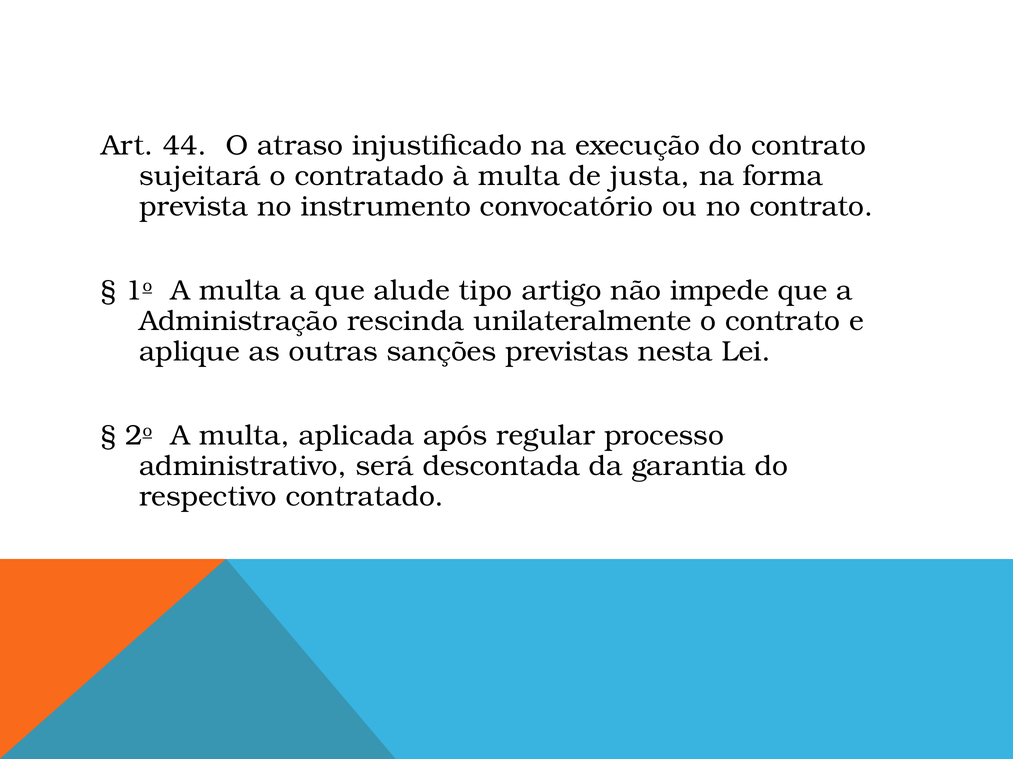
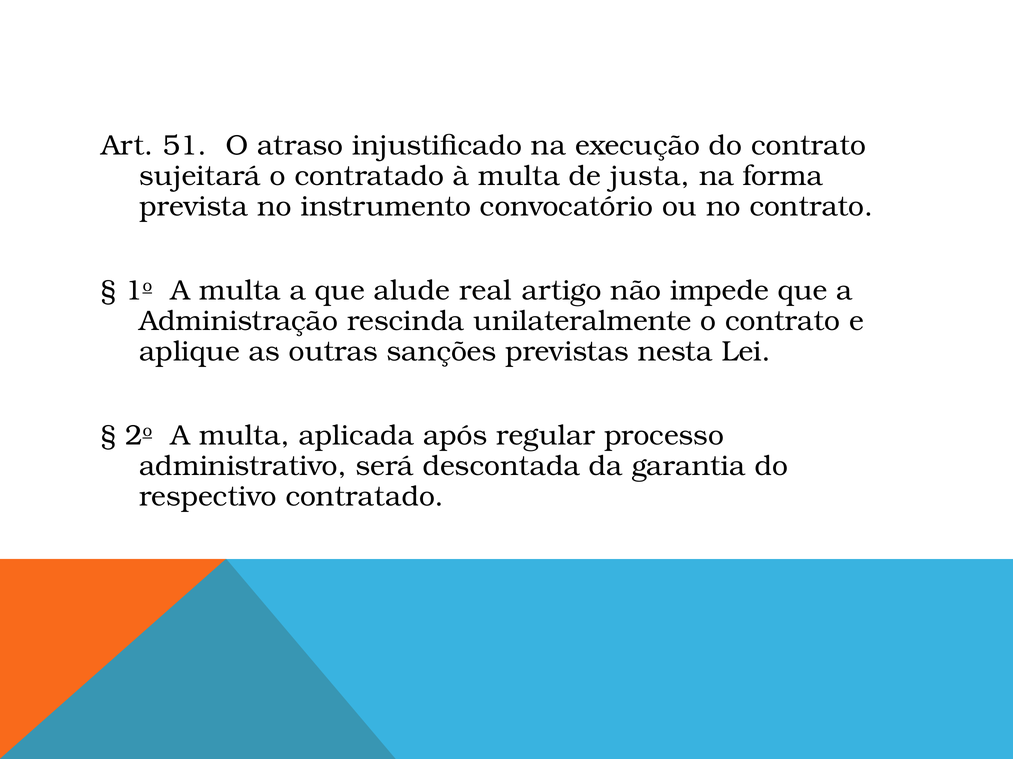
44: 44 -> 51 (185, 146)
tipo: tipo -> real (486, 291)
